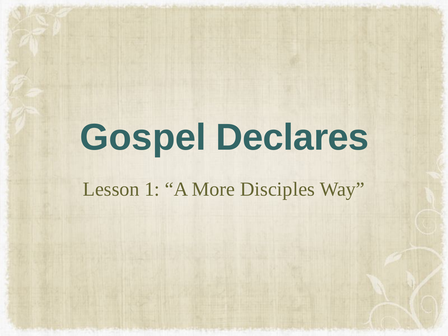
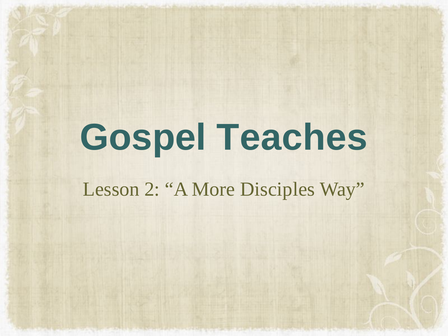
Declares: Declares -> Teaches (292, 138)
1: 1 -> 2 (152, 189)
